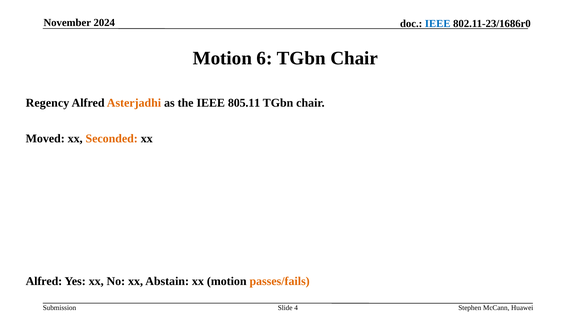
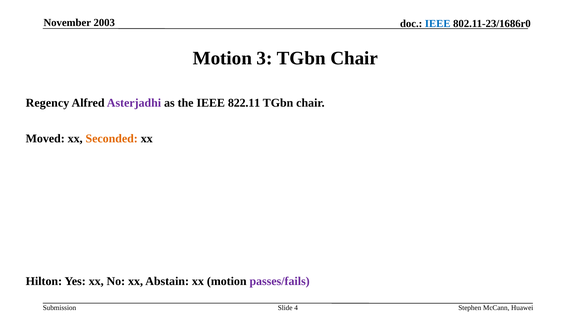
2024: 2024 -> 2003 (104, 23)
6: 6 -> 3 (265, 58)
Asterjadhi colour: orange -> purple (134, 103)
805.11: 805.11 -> 822.11 (244, 103)
Alfred: Alfred -> Hilton (44, 281)
passes/fails colour: orange -> purple (280, 281)
